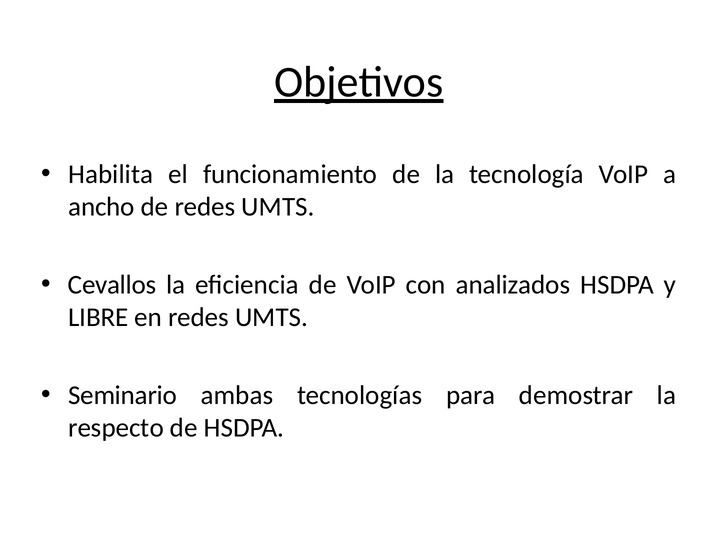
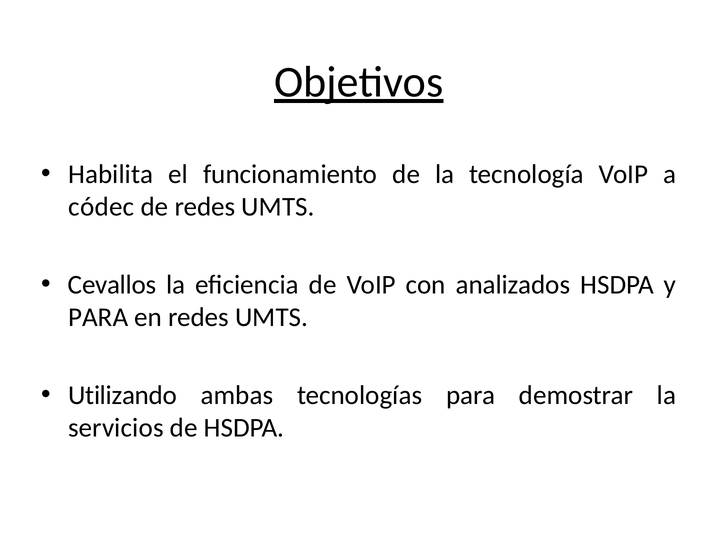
ancho: ancho -> códec (101, 207)
LIBRE: LIBRE -> PARA (98, 317)
Seminario: Seminario -> Utilizando (123, 395)
respecto: respecto -> servicios (116, 427)
